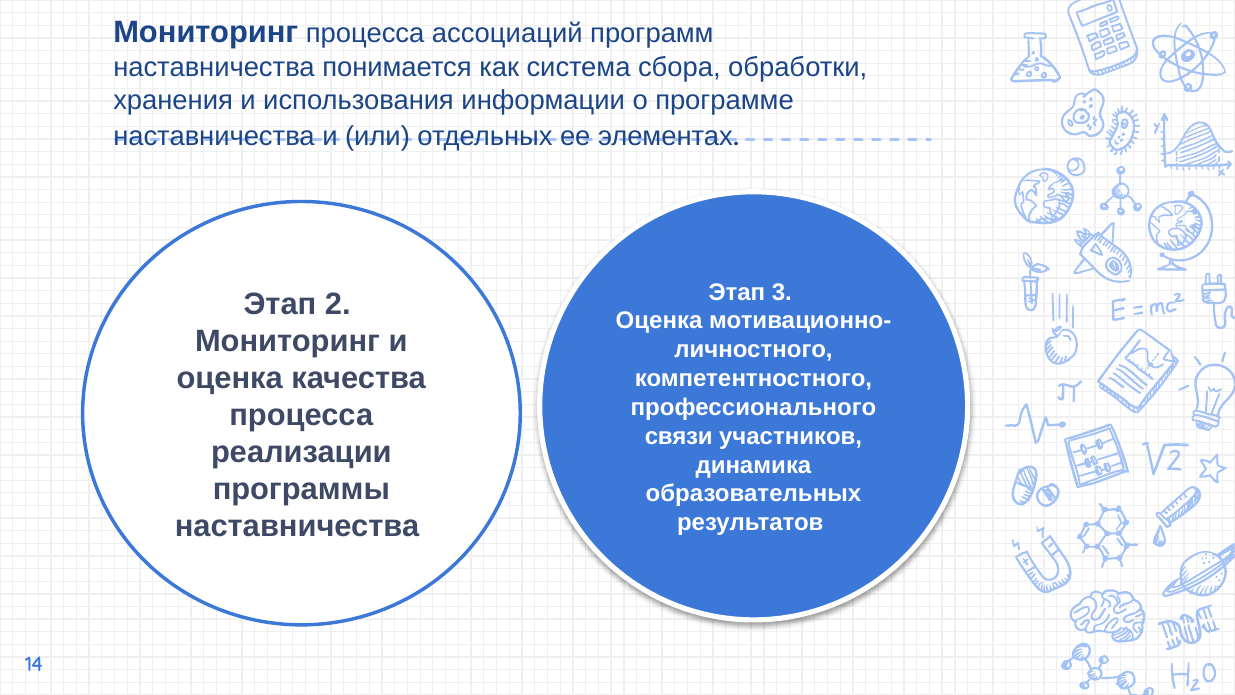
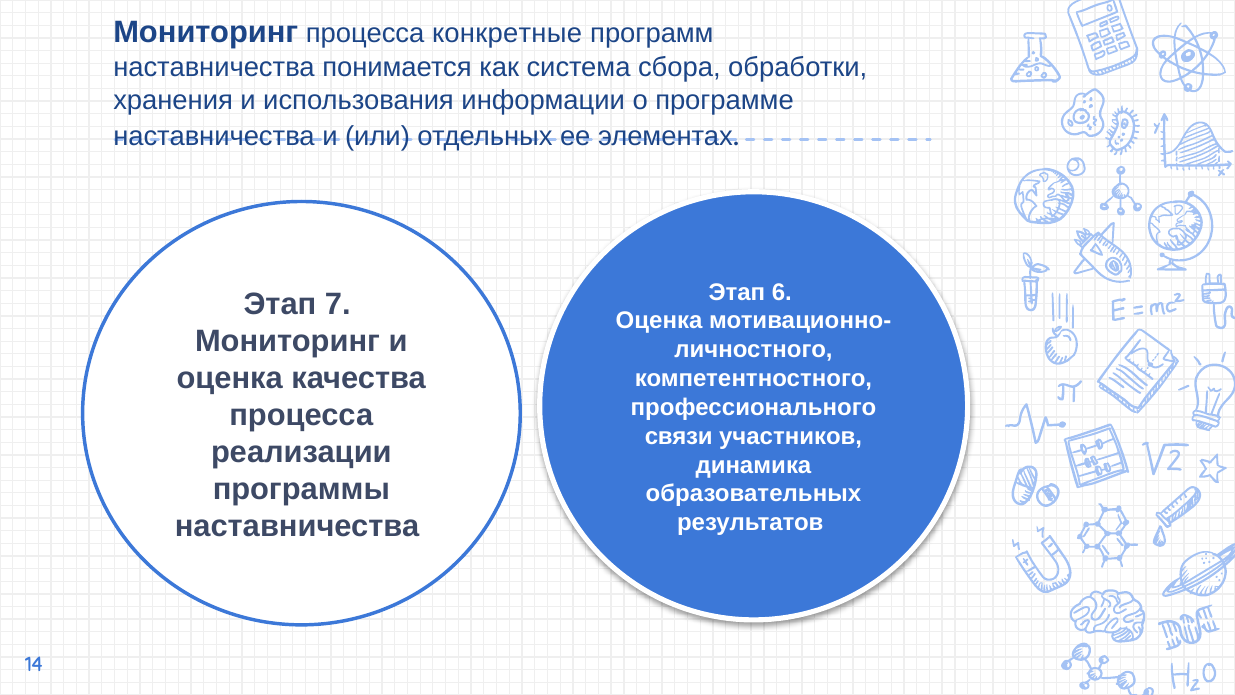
ассоциаций: ассоциаций -> конкретные (507, 34)
3: 3 -> 6 (782, 292)
2: 2 -> 7 (338, 304)
